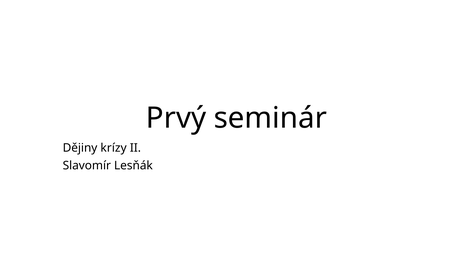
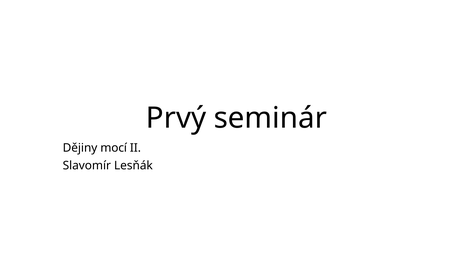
krízy: krízy -> mocí (114, 148)
